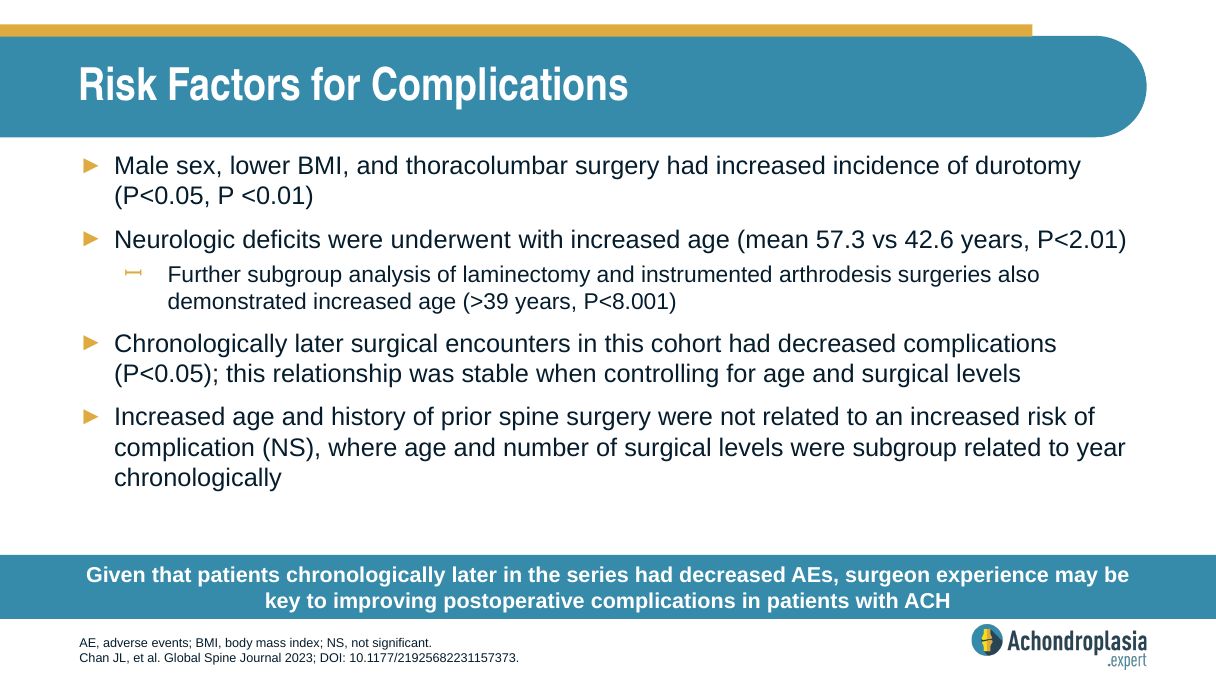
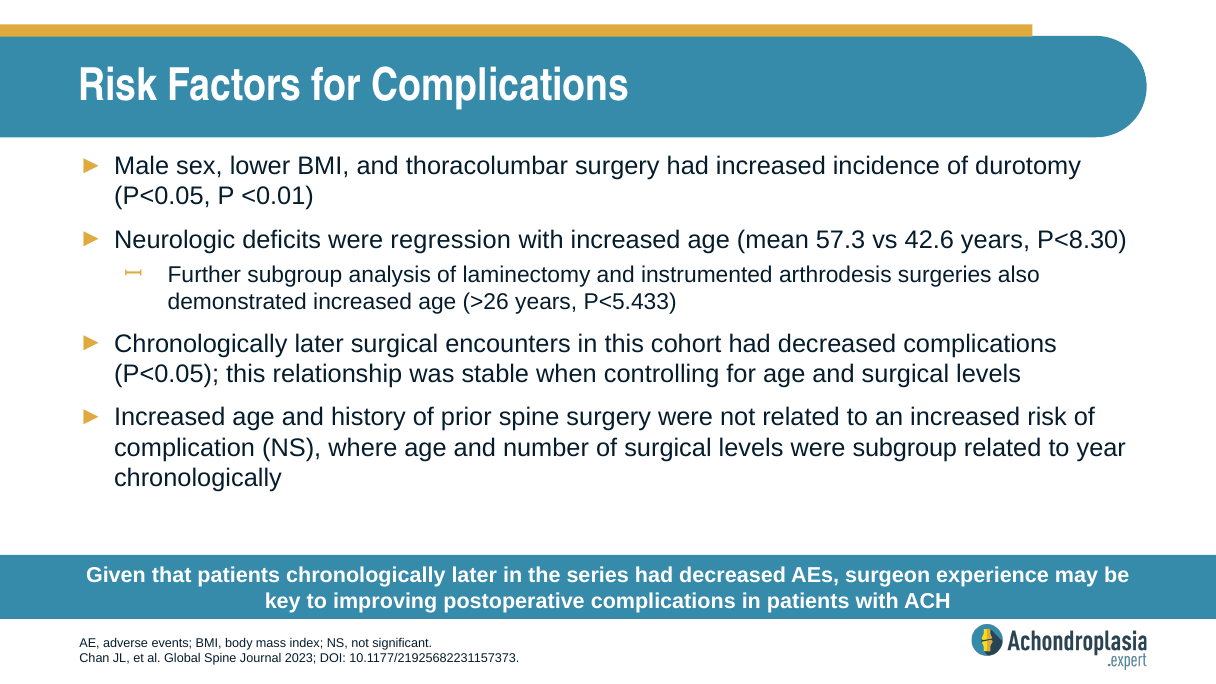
underwent: underwent -> regression (451, 240)
P<2.01: P<2.01 -> P<8.30 (1082, 240)
>39: >39 -> >26 (486, 302)
P<8.001: P<8.001 -> P<5.433 (630, 302)
